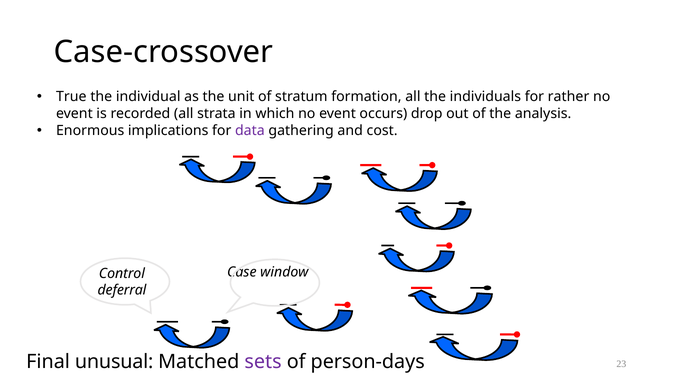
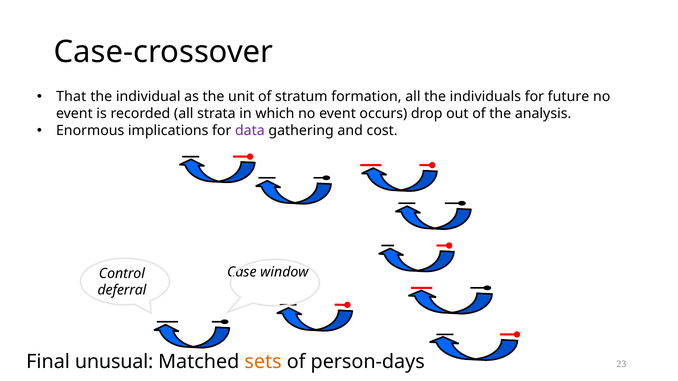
True: True -> That (71, 97)
rather: rather -> future (569, 97)
sets colour: purple -> orange (263, 362)
